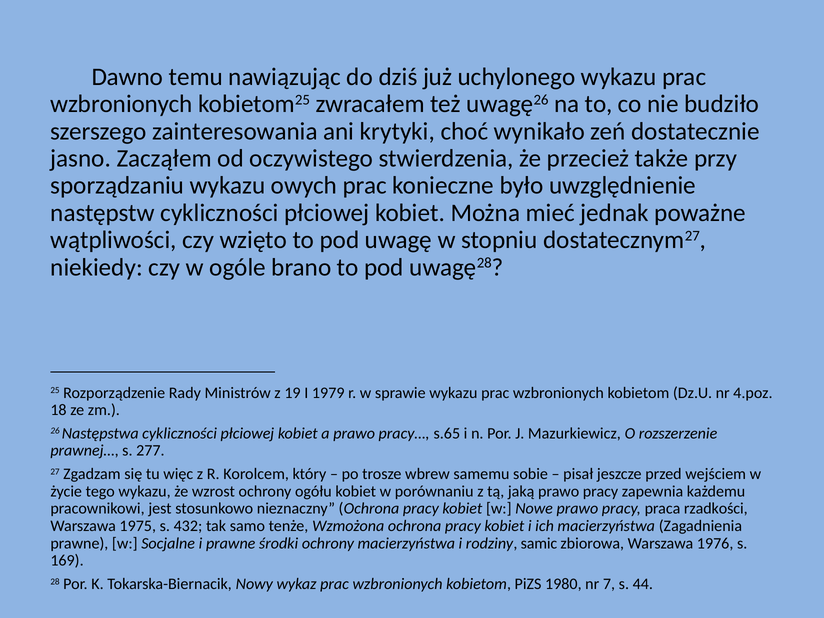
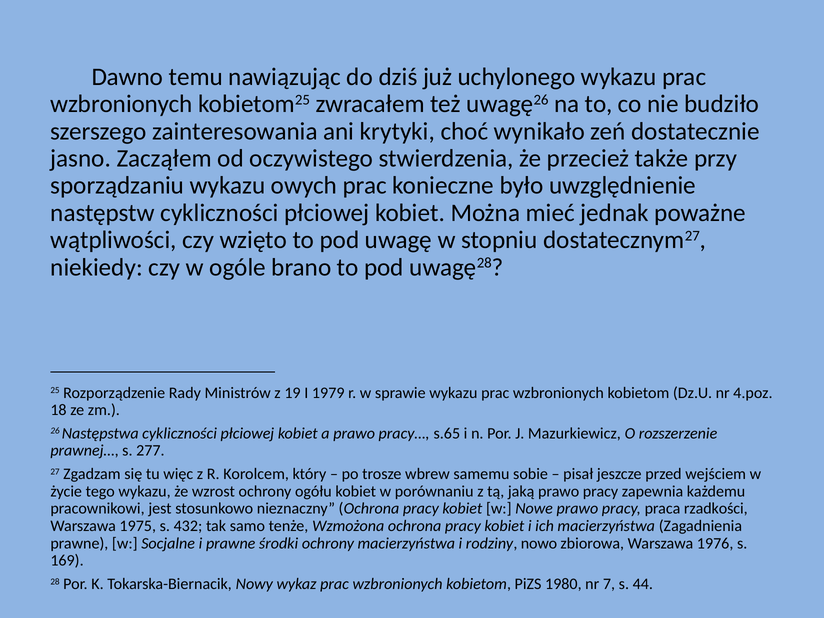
samic: samic -> nowo (539, 543)
